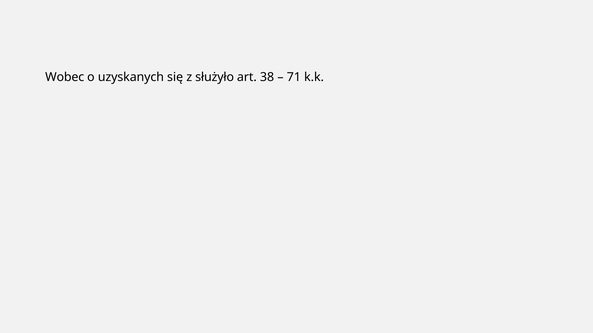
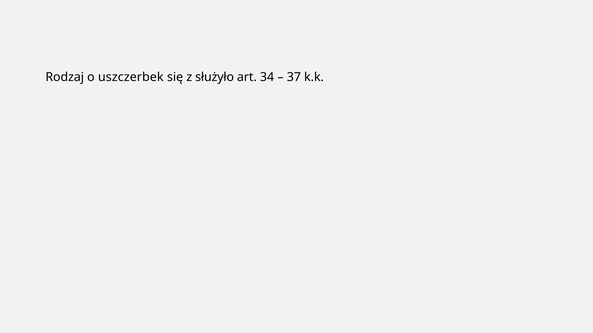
Wobec: Wobec -> Rodzaj (65, 77)
uzyskanych: uzyskanych -> uszczerbek (131, 77)
38: 38 -> 34 (267, 77)
71: 71 -> 37 (294, 77)
